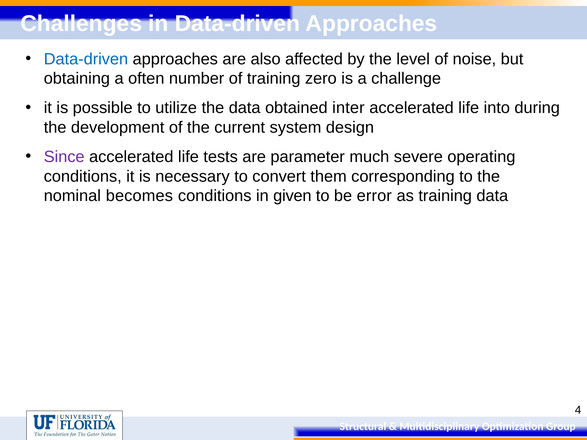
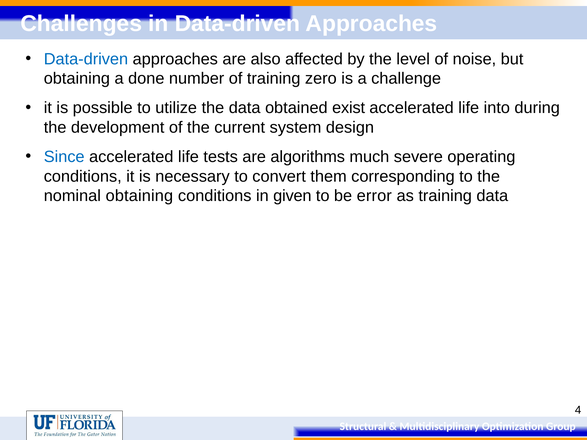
often: often -> done (146, 79)
inter: inter -> exist (349, 108)
Since colour: purple -> blue (64, 157)
parameter: parameter -> algorithms (308, 157)
nominal becomes: becomes -> obtaining (139, 196)
